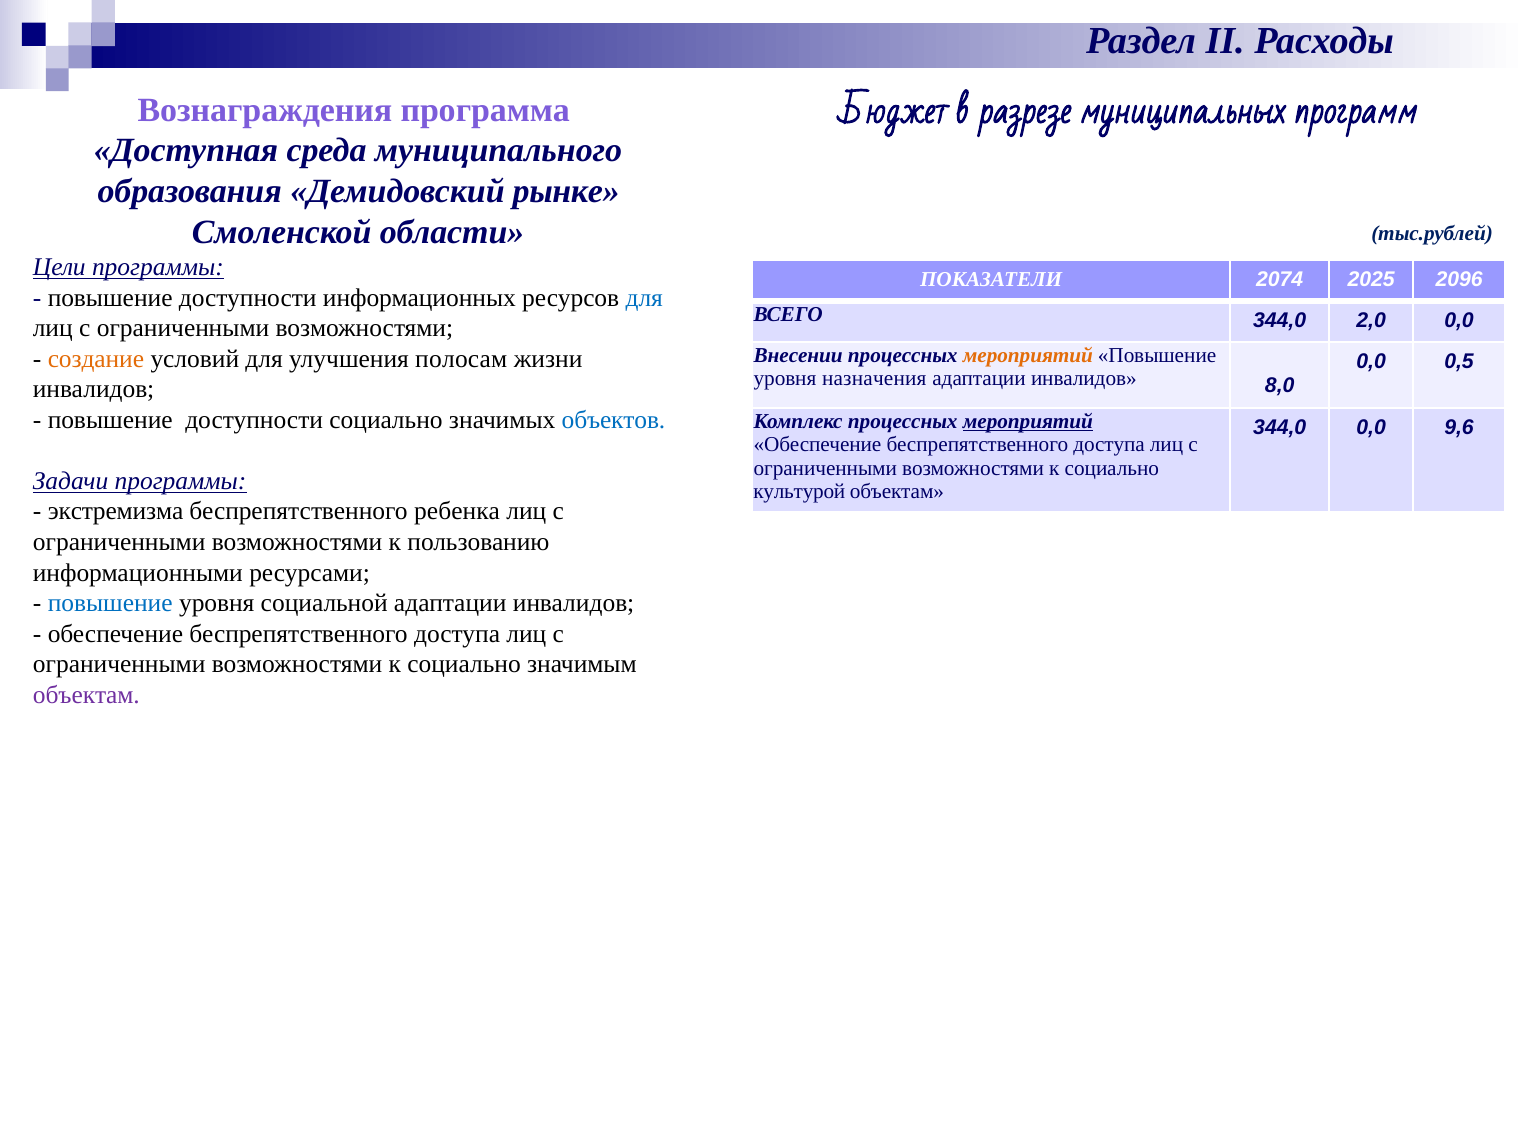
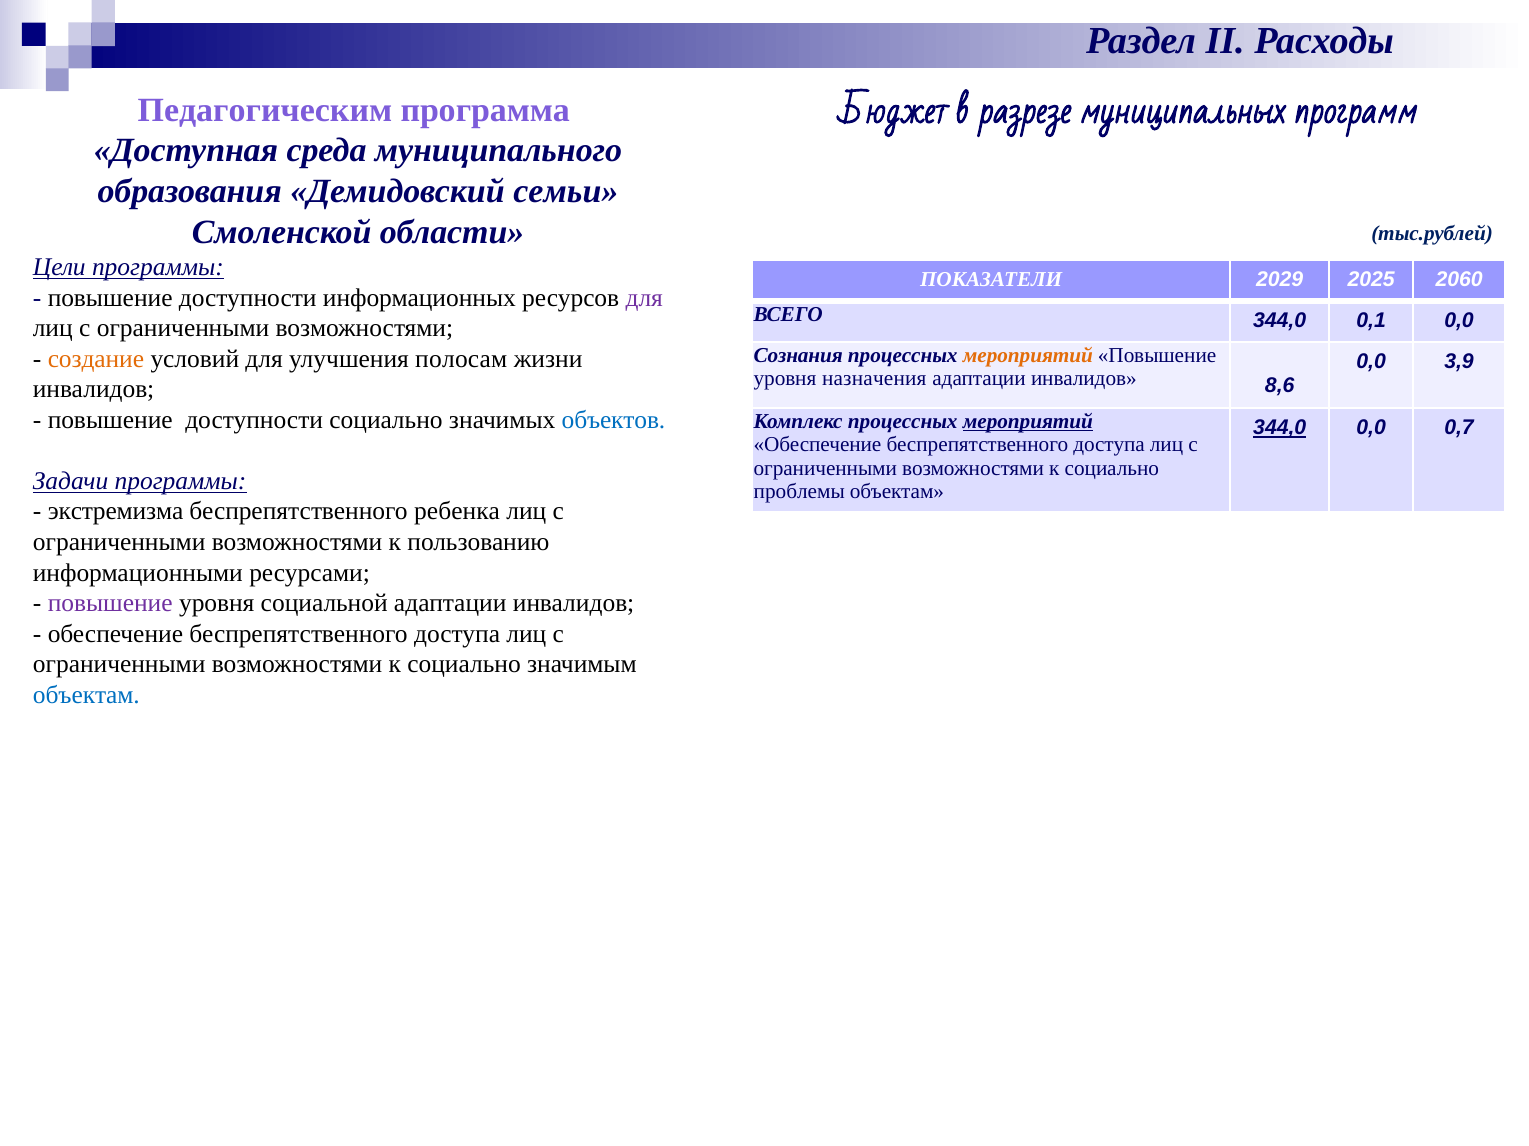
Вознаграждения: Вознаграждения -> Педагогическим (265, 110)
рынке: рынке -> семьи (566, 191)
2074: 2074 -> 2029 (1280, 280)
2096: 2096 -> 2060 (1459, 280)
для colour: blue -> purple (644, 298)
2,0: 2,0 -> 0,1 (1371, 321)
Внесении: Внесении -> Сознания (798, 355)
0,5: 0,5 -> 3,9 (1459, 362)
8,0: 8,0 -> 8,6 (1280, 386)
344,0 underline: none -> present (1280, 428)
9,6: 9,6 -> 0,7 (1459, 428)
культурой: культурой -> проблемы (799, 492)
повышение colour: blue -> purple (110, 604)
объектам colour: purple -> blue (86, 695)
